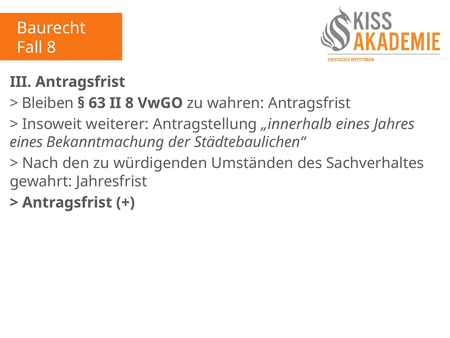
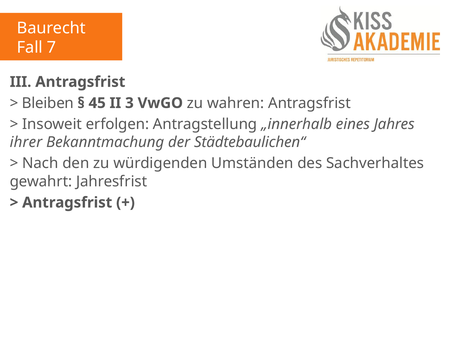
Fall 8: 8 -> 7 (52, 48)
63: 63 -> 45 (97, 103)
II 8: 8 -> 3 (129, 103)
weiterer: weiterer -> erfolgen (117, 124)
eines: eines -> ihrer (26, 142)
